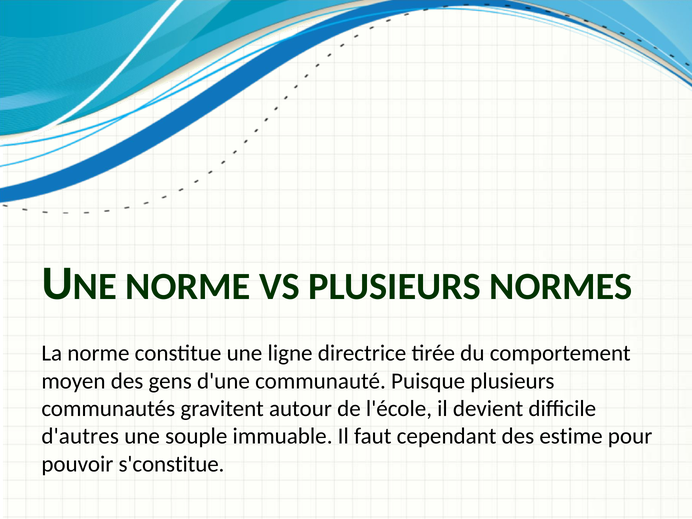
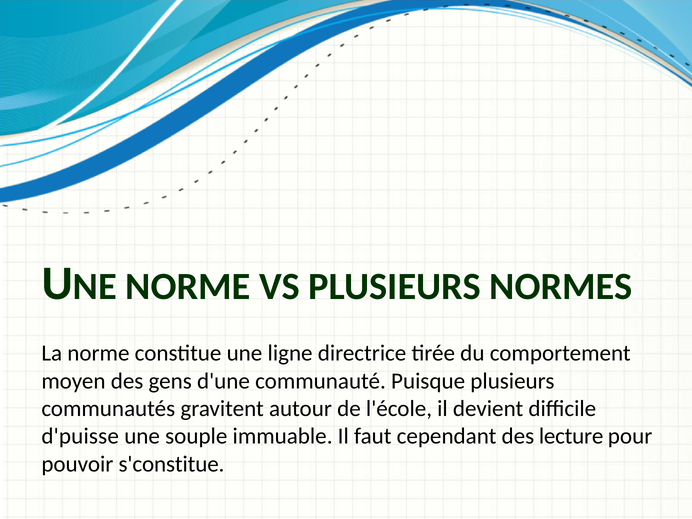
d'autres: d'autres -> d'puisse (80, 436)
estime: estime -> lecture (571, 436)
